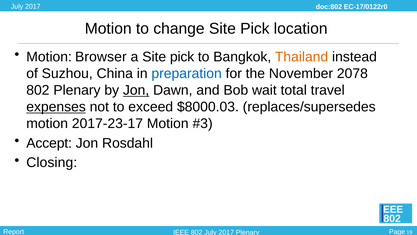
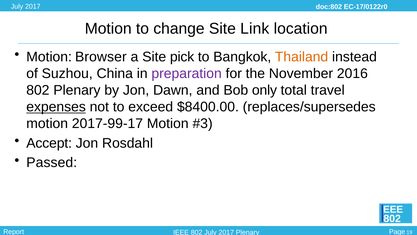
change Site Pick: Pick -> Link (255, 28)
preparation colour: blue -> purple (187, 73)
2078: 2078 -> 2016 (352, 73)
Jon underline: present -> none (136, 90)
wait: wait -> only (264, 90)
$8000.03: $8000.03 -> $8400.00 (208, 107)
2017-23-17: 2017-23-17 -> 2017-99-17 (107, 123)
Closing: Closing -> Passed (52, 162)
